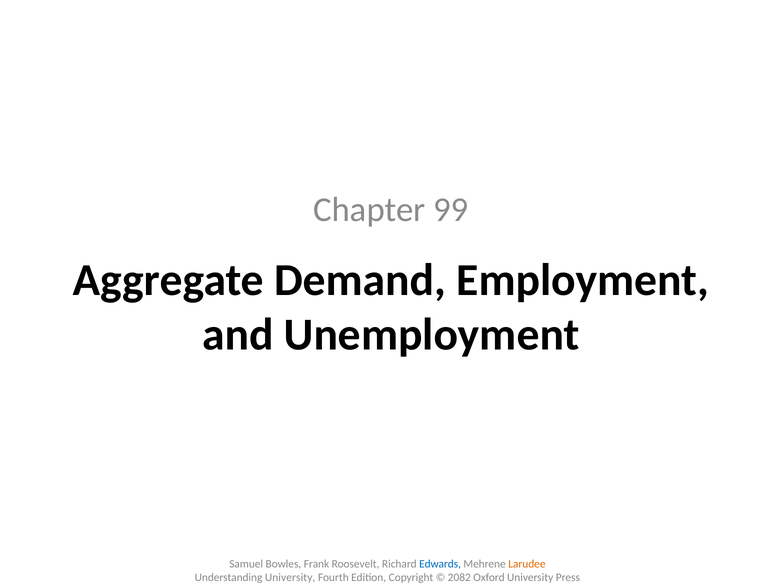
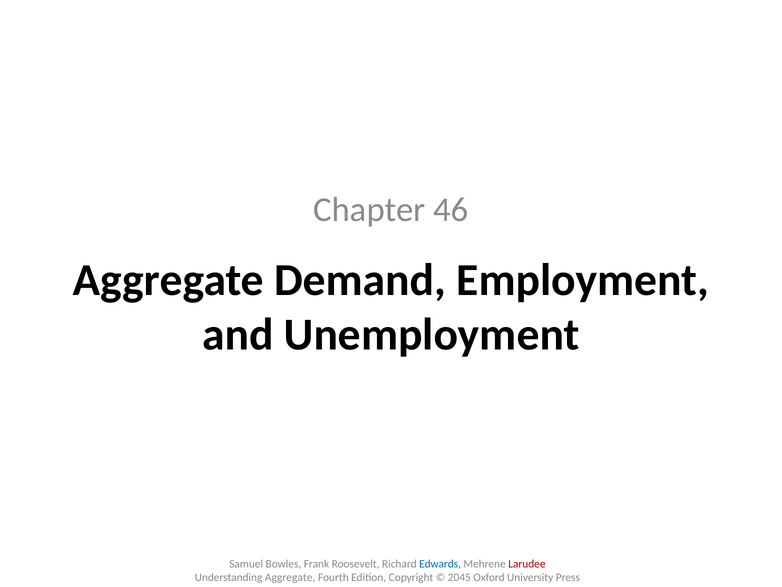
99: 99 -> 46 (451, 210)
Larudee colour: orange -> red (527, 563)
Understanding University: University -> Aggregate (290, 577)
2082: 2082 -> 2045 (459, 577)
